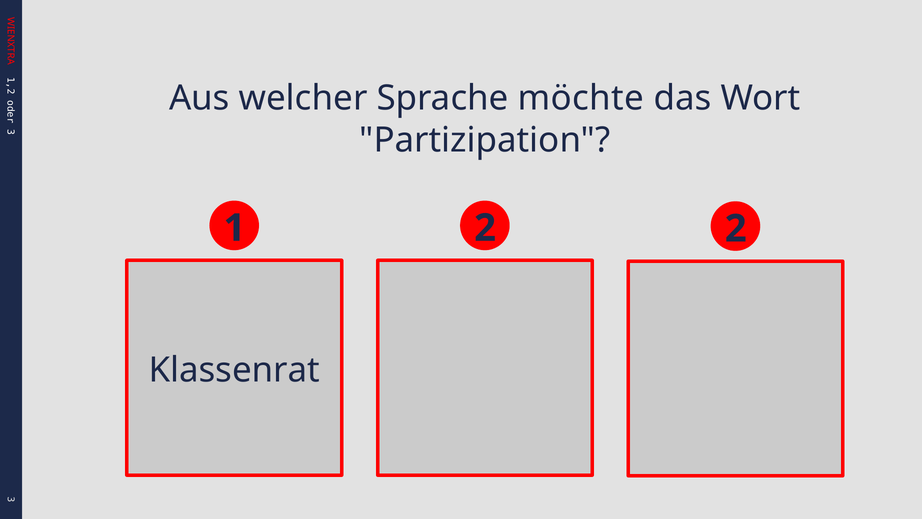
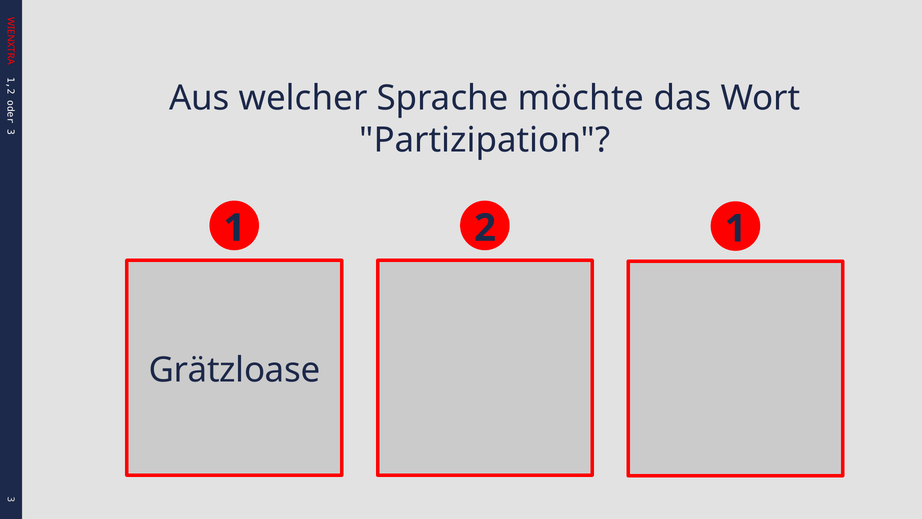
1 2: 2 -> 1 (736, 229)
Klassenrat: Klassenrat -> Grätzloase (234, 370)
